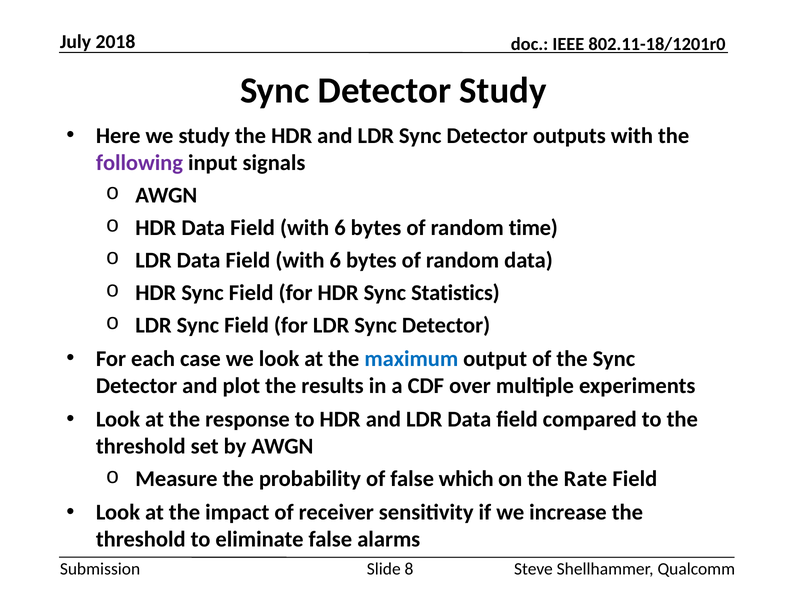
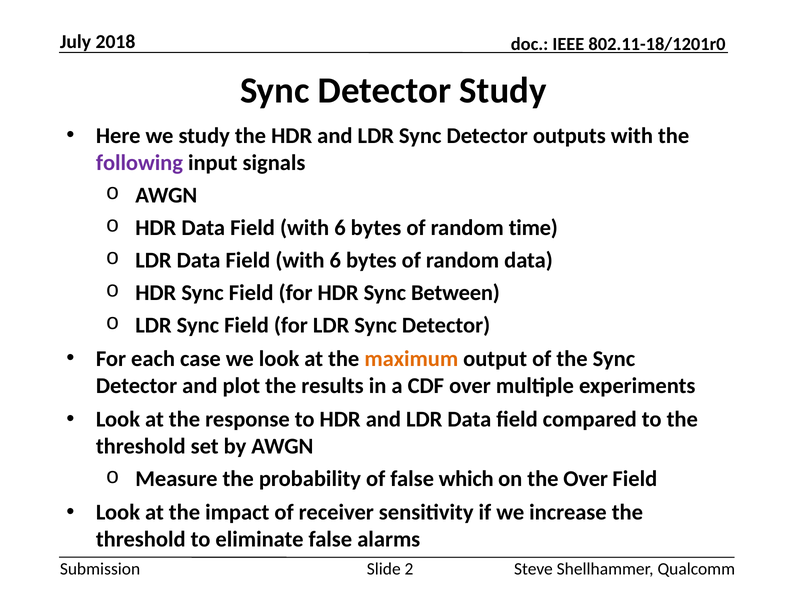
Statistics: Statistics -> Between (455, 293)
maximum colour: blue -> orange (411, 359)
the Rate: Rate -> Over (586, 479)
8: 8 -> 2 (409, 569)
